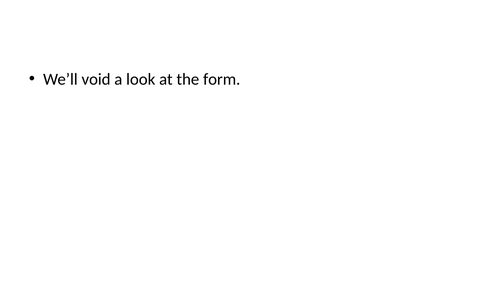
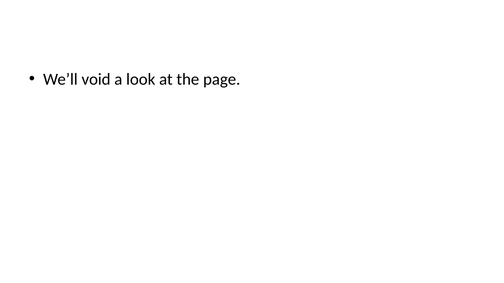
form: form -> page (222, 79)
